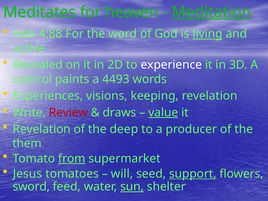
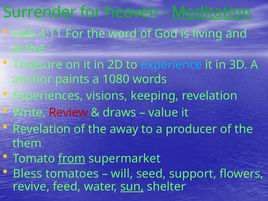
Meditates: Meditates -> Surrender (40, 12)
4:88: 4:88 -> 4:11 (51, 34)
living underline: present -> none (208, 34)
Revealed: Revealed -> Treasure (38, 65)
experience colour: white -> light blue (171, 65)
control: control -> anchor (32, 79)
4493: 4493 -> 1080 (116, 79)
value underline: present -> none (163, 112)
deep: deep -> away (124, 129)
Jesus: Jesus -> Bless (28, 174)
support underline: present -> none (193, 174)
sword: sword -> revive (31, 187)
